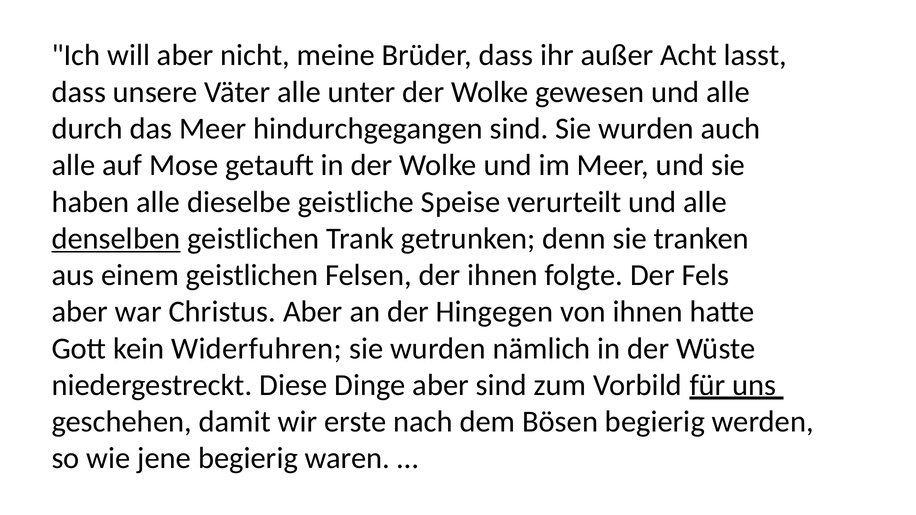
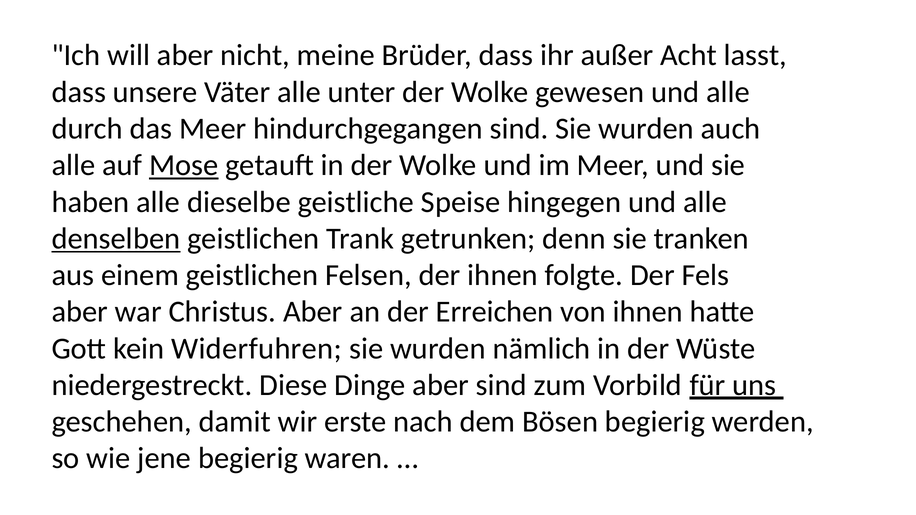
Mose underline: none -> present (184, 165)
verurteilt: verurteilt -> hingegen (564, 202)
Hingegen: Hingegen -> Erreichen (495, 312)
